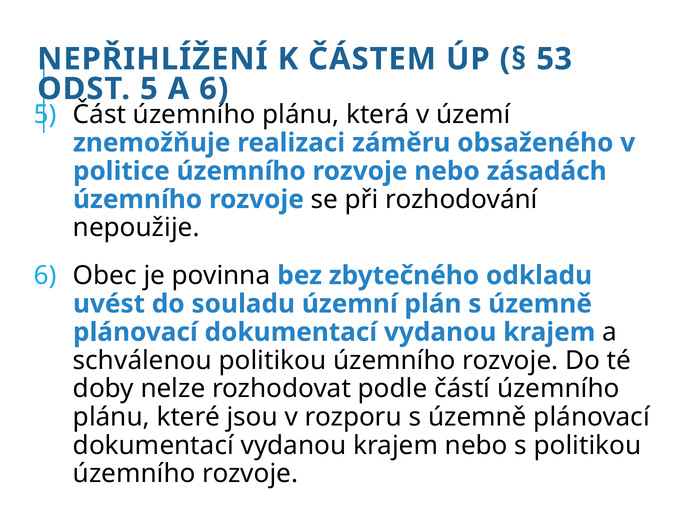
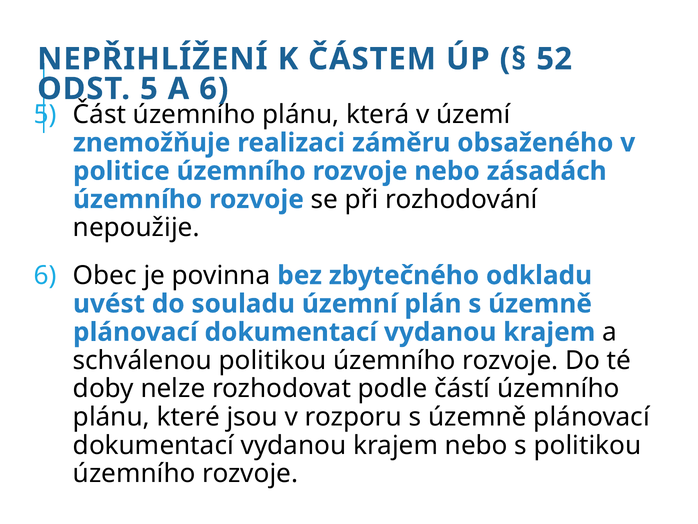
53: 53 -> 52 (554, 59)
